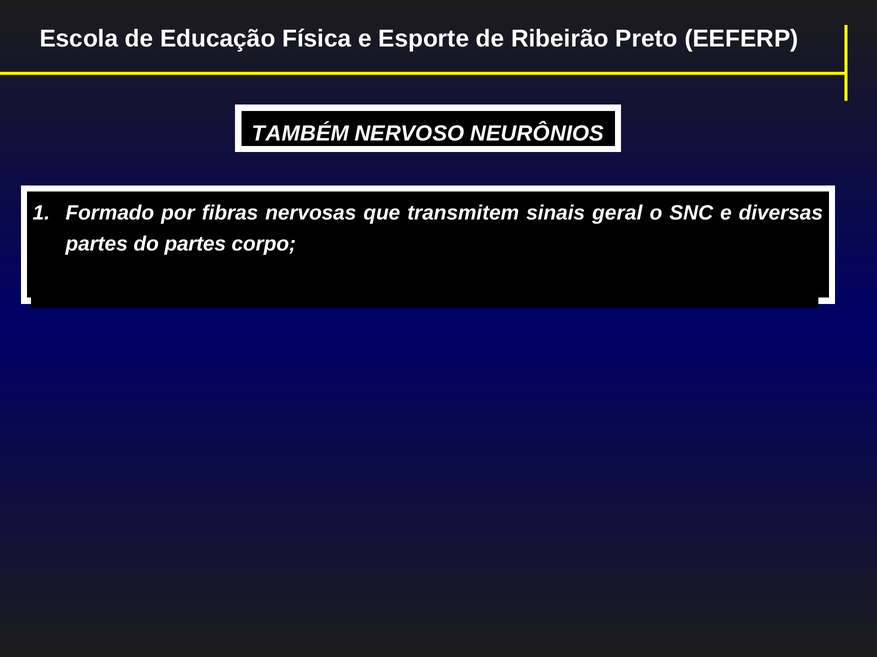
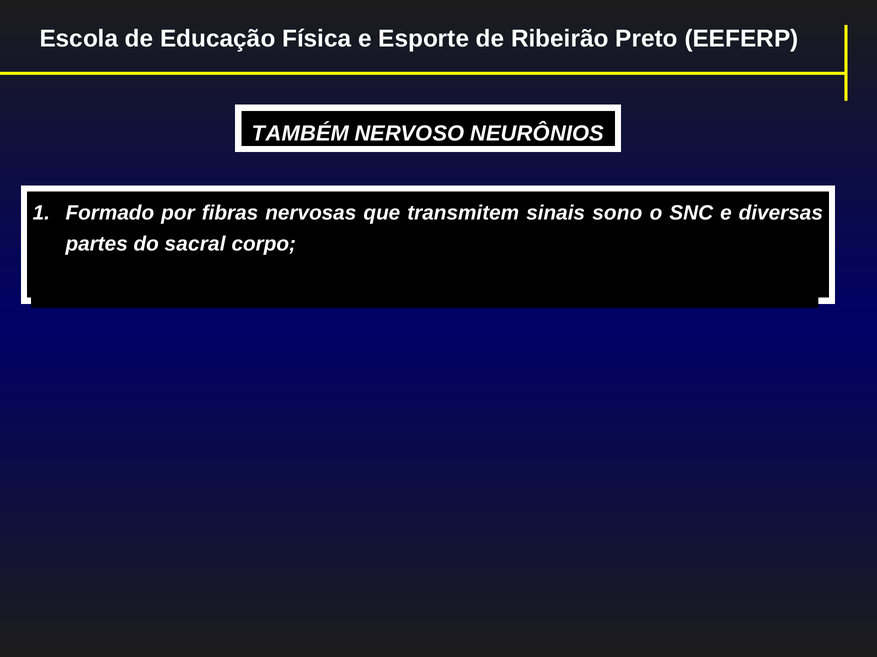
geral: geral -> sono (617, 213)
do partes: partes -> sacral (195, 244)
